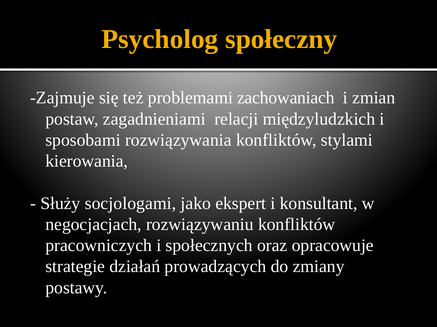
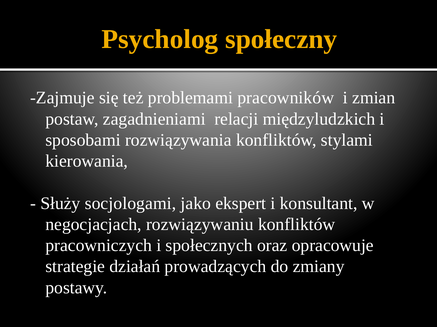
zachowaniach: zachowaniach -> pracowników (286, 98)
